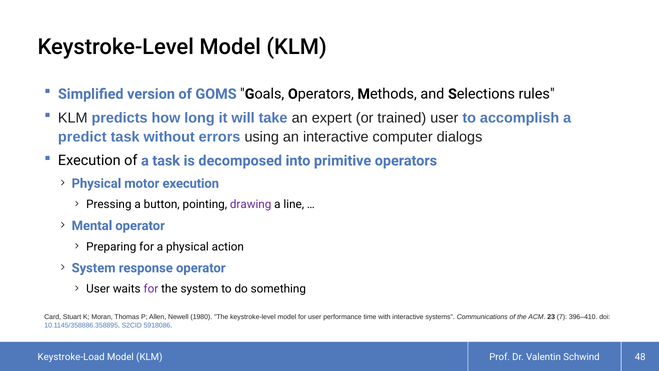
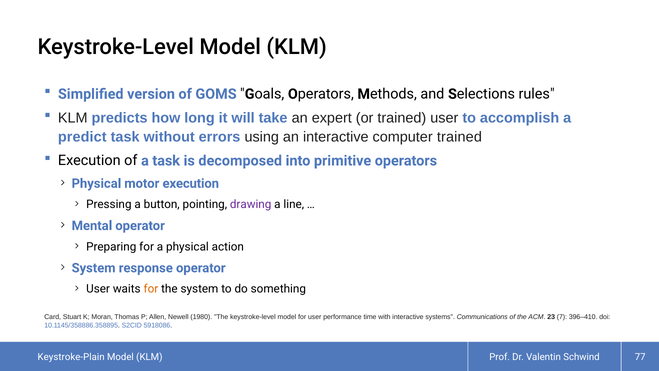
computer dialogs: dialogs -> trained (459, 137)
for colour: purple -> orange (151, 289)
Keystroke-Load: Keystroke-Load -> Keystroke-Plain (71, 357)
48: 48 -> 77 (640, 357)
